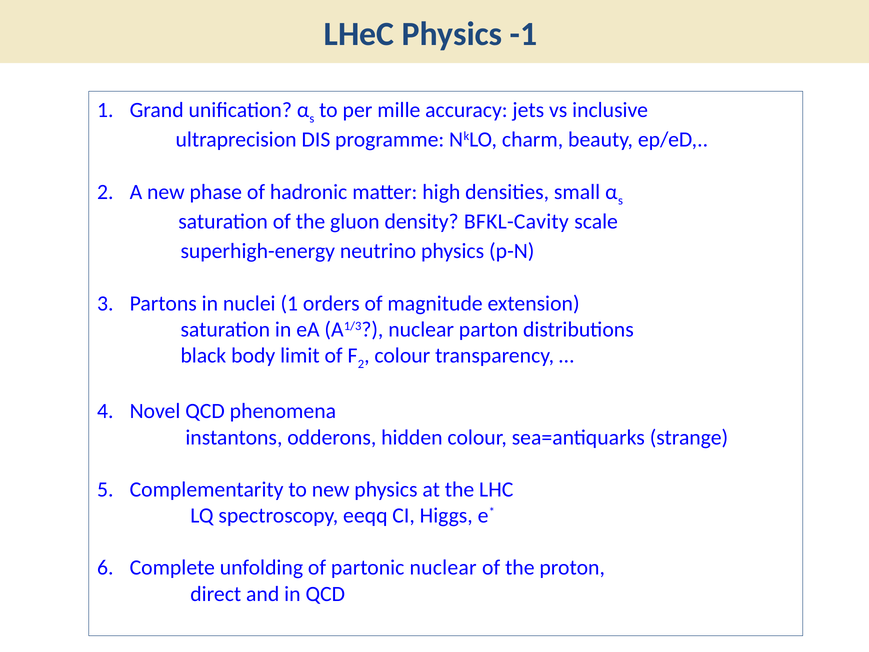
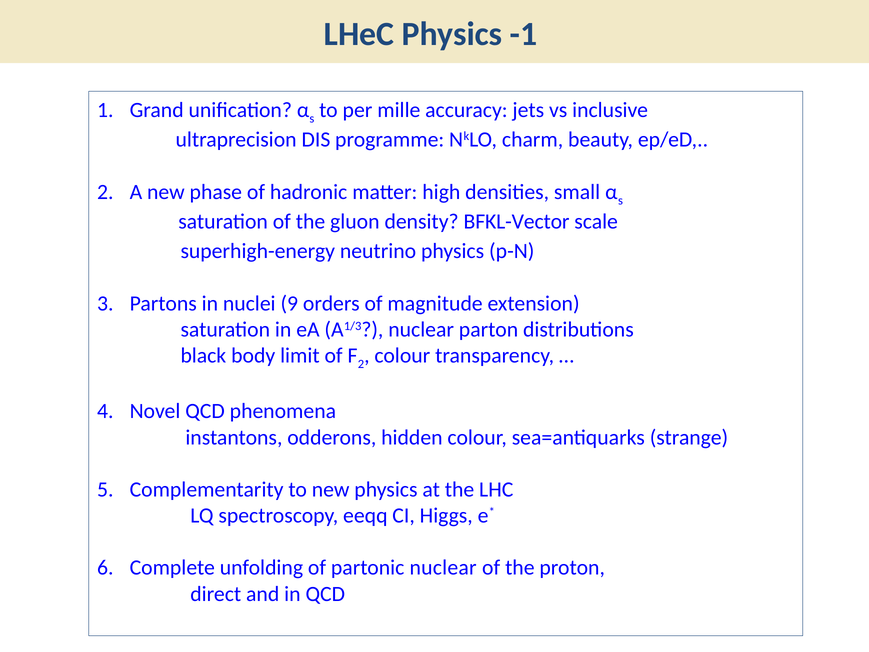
BFKL-Cavity: BFKL-Cavity -> BFKL-Vector (517, 222)
nuclei 1: 1 -> 9 (289, 303)
